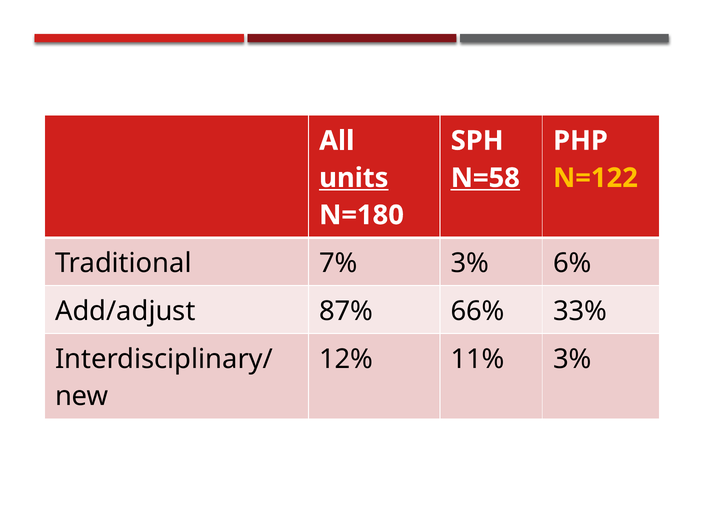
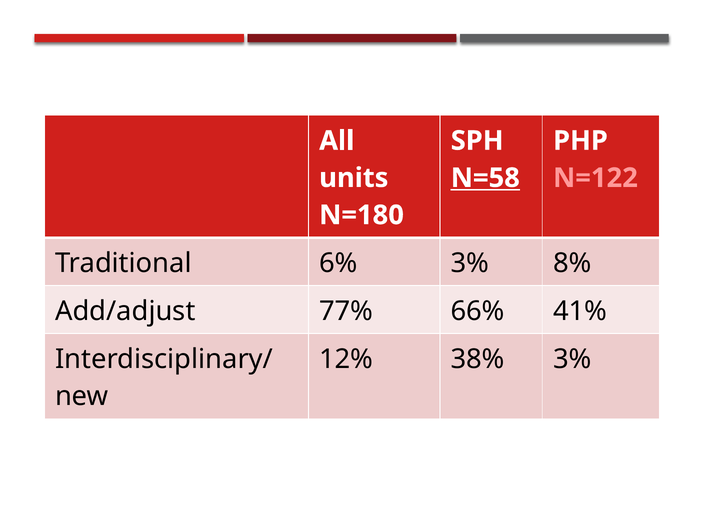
units underline: present -> none (354, 178)
N=122 colour: yellow -> pink (595, 178)
7%: 7% -> 6% (338, 263)
6%: 6% -> 8% (572, 263)
87%: 87% -> 77% (346, 311)
33%: 33% -> 41% (580, 311)
11%: 11% -> 38% (478, 359)
